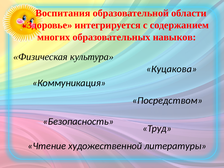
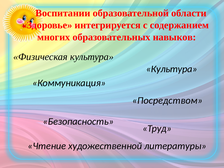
Воспитания: Воспитания -> Воспитании (63, 13)
Куцакова: Куцакова -> Культура (172, 69)
